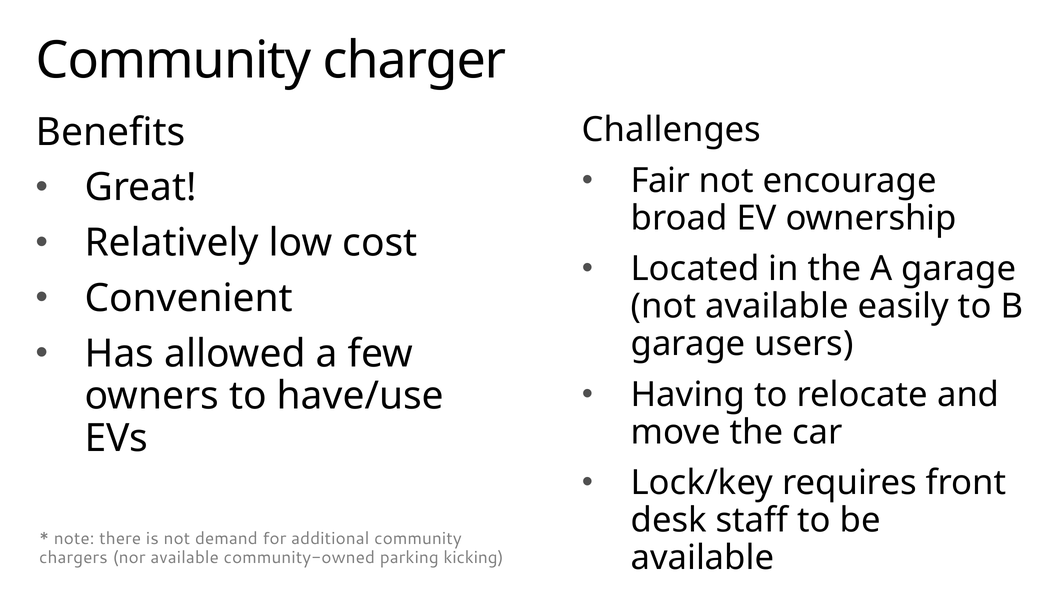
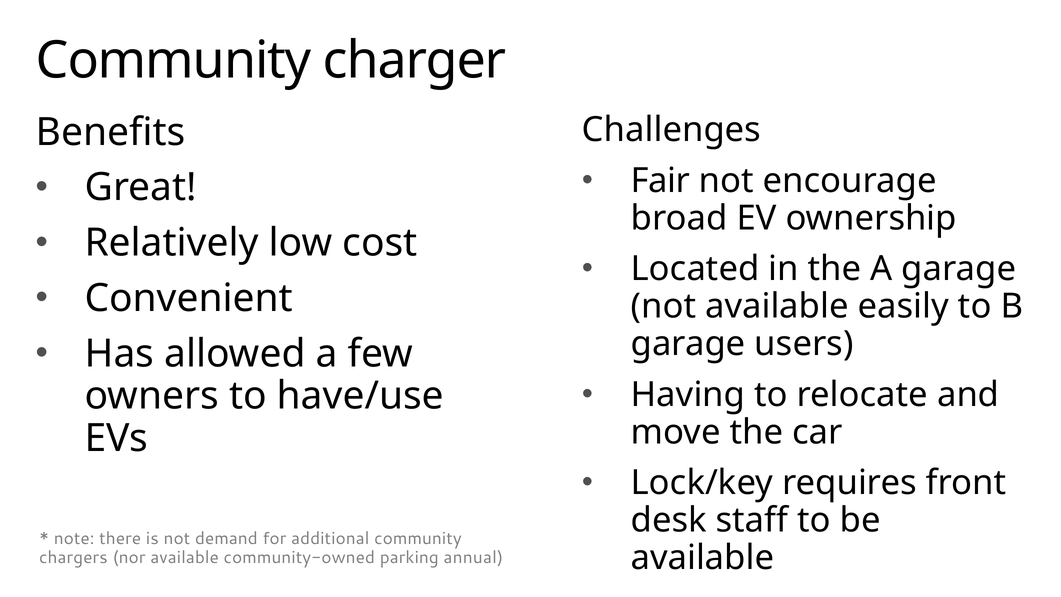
kicking: kicking -> annual (473, 557)
